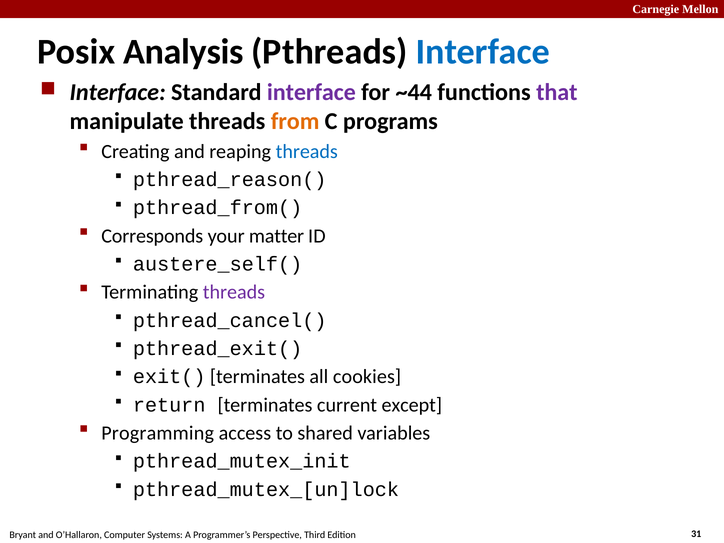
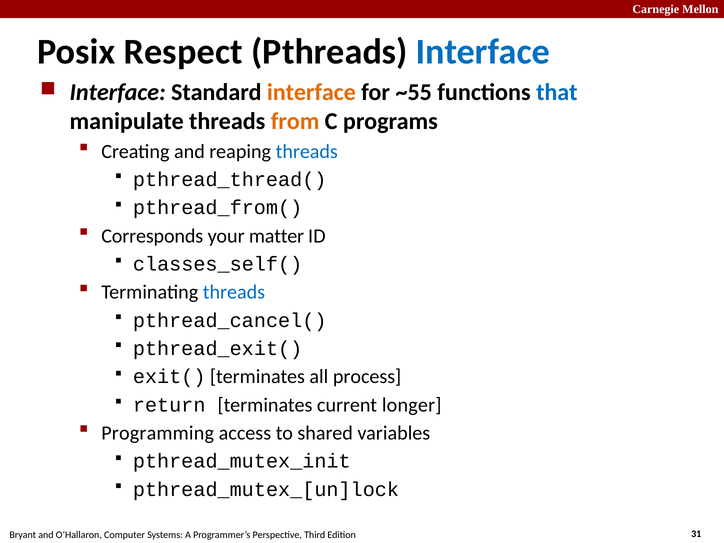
Analysis: Analysis -> Respect (183, 52)
interface colour: purple -> orange (311, 92)
~44: ~44 -> ~55 (414, 92)
that colour: purple -> blue (557, 92)
pthread_reason(: pthread_reason( -> pthread_thread( (230, 180)
austere_self(: austere_self( -> classes_self( (218, 264)
threads colour: purple -> blue (234, 292)
cookies: cookies -> process (367, 377)
except: except -> longer (412, 405)
